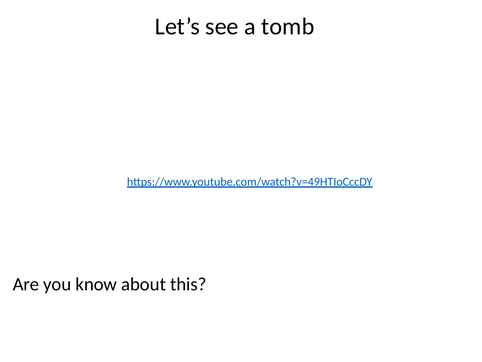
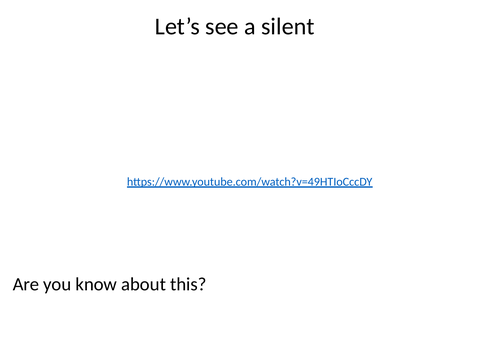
tomb: tomb -> silent (288, 27)
